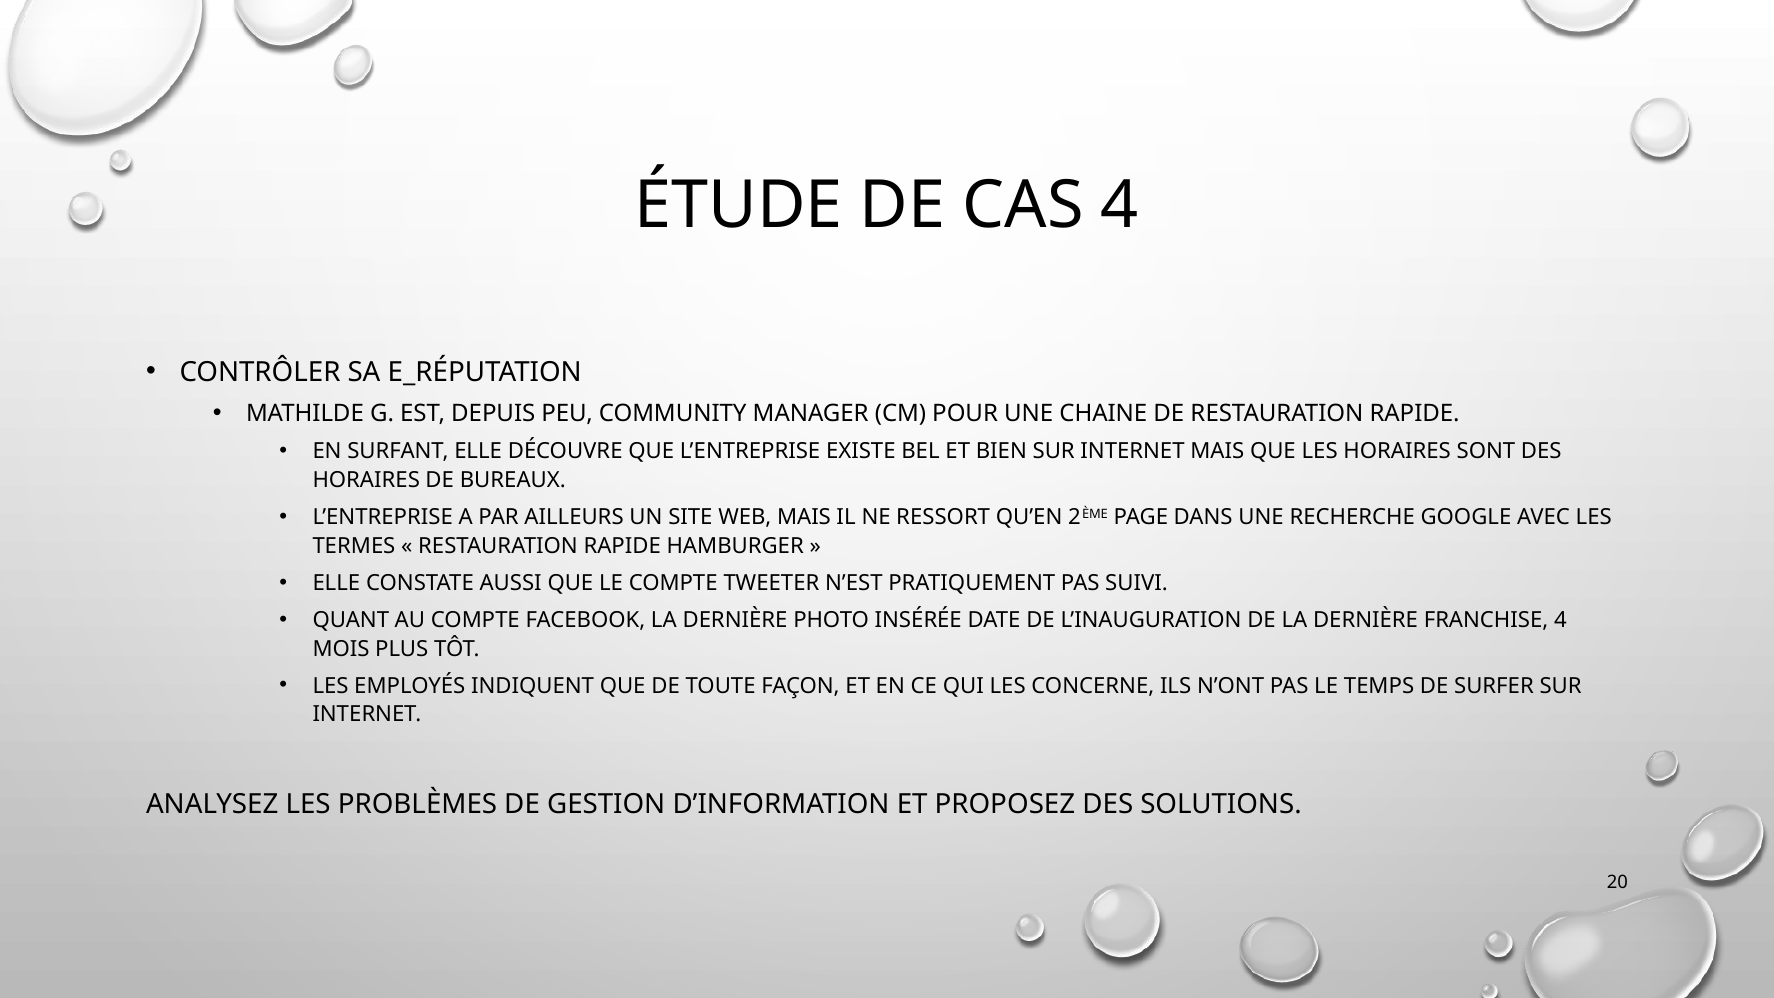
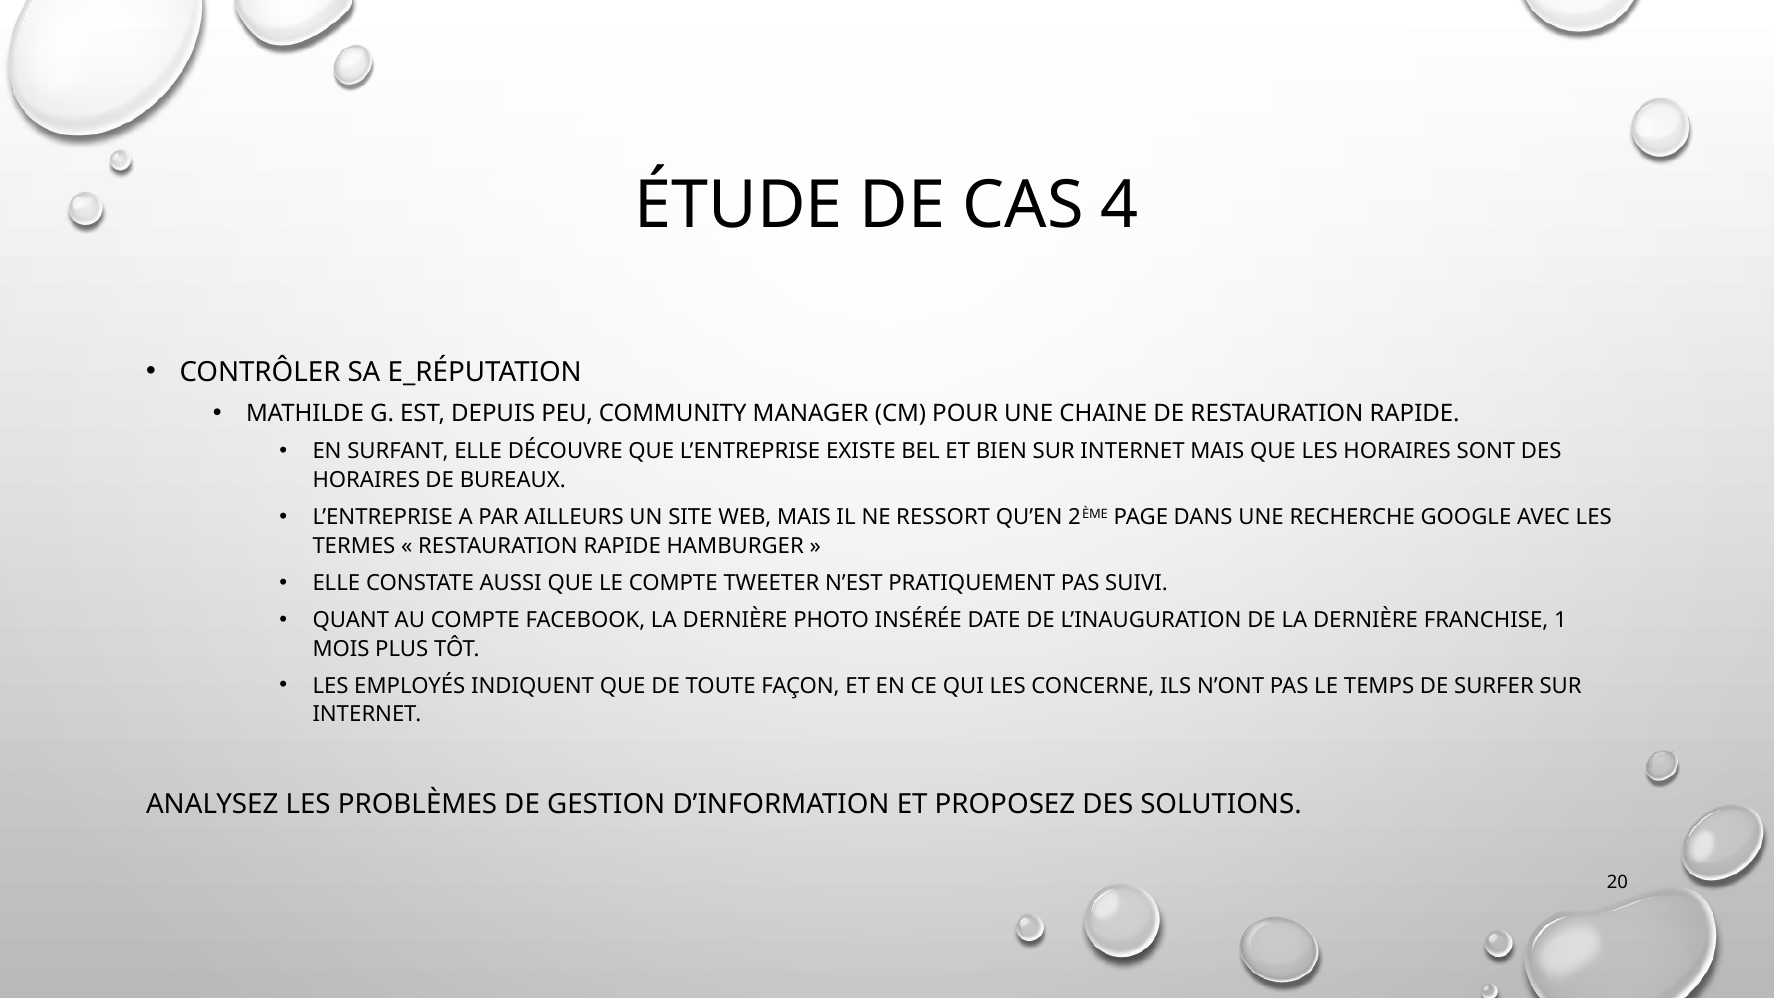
FRANCHISE 4: 4 -> 1 (1560, 620)
